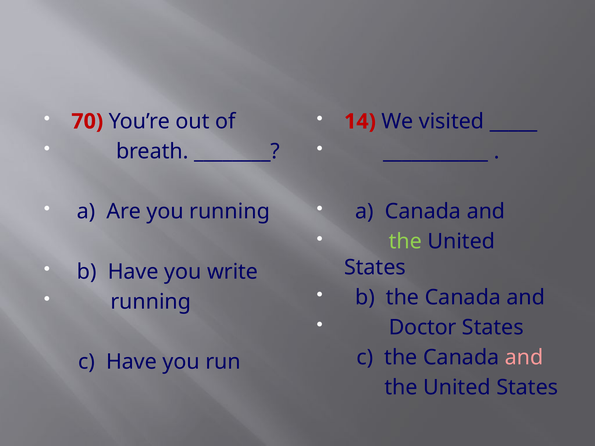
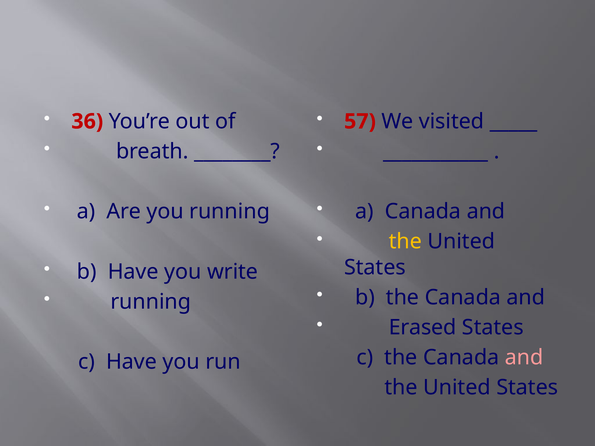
70: 70 -> 36 (87, 121)
14: 14 -> 57 (360, 121)
the colour: light green -> yellow (405, 242)
Doctor: Doctor -> Erased (423, 328)
